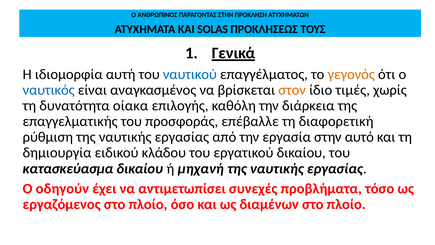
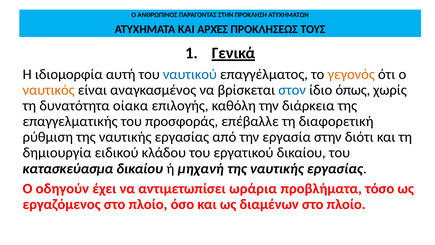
SOLAS: SOLAS -> ΑΡΧΈΣ (213, 29)
ναυτικός colour: blue -> orange (49, 90)
στον colour: orange -> blue (292, 90)
τιμές: τιμές -> όπως (353, 90)
αυτό: αυτό -> διότι (359, 137)
συνεχές: συνεχές -> ωράρια (253, 189)
